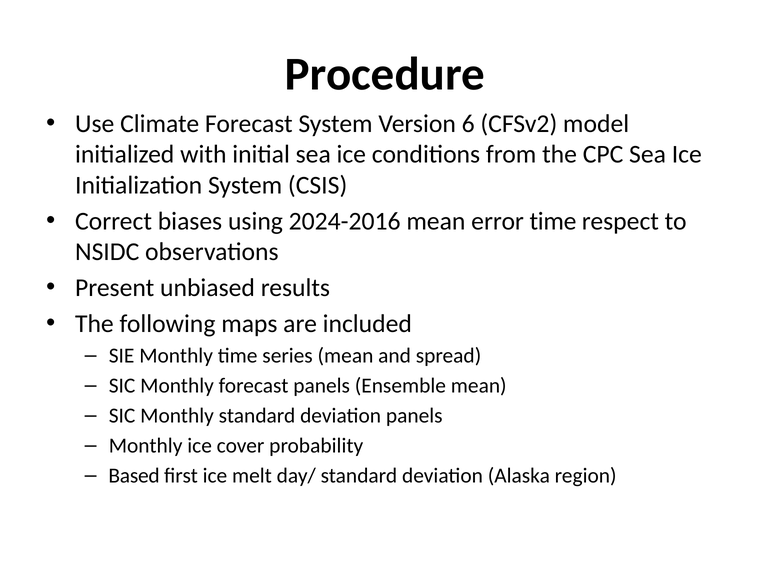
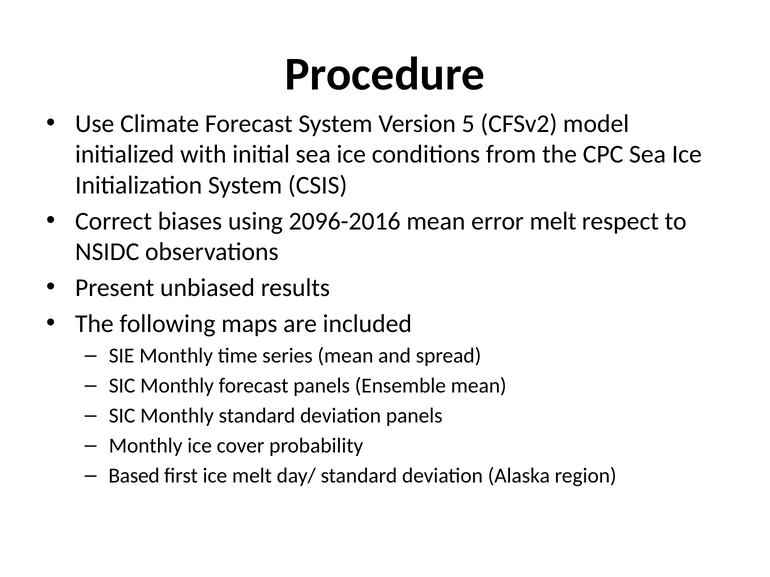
6: 6 -> 5 (468, 124)
2024-2016: 2024-2016 -> 2096-2016 (345, 221)
error time: time -> melt (553, 221)
